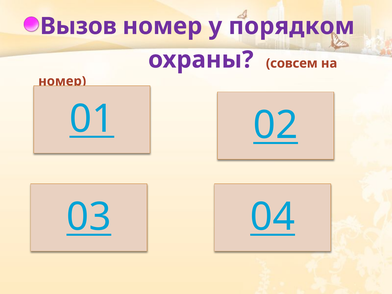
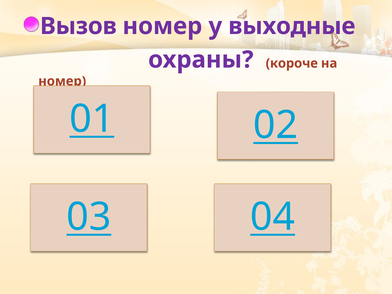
порядком: порядком -> выходные (292, 26)
совсем: совсем -> короче (292, 63)
